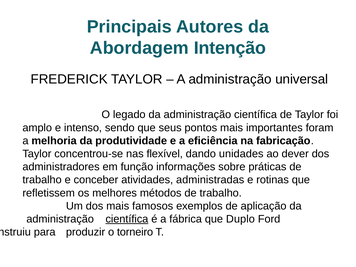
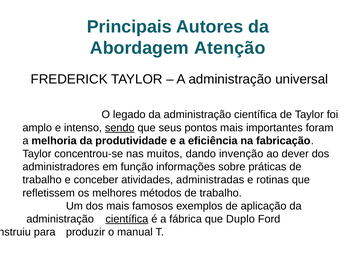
Intenção: Intenção -> Atenção (230, 48)
sendo underline: none -> present (120, 128)
flexível: flexível -> muitos (165, 154)
unidades: unidades -> invenção (241, 154)
torneiro: torneiro -> manual (135, 232)
